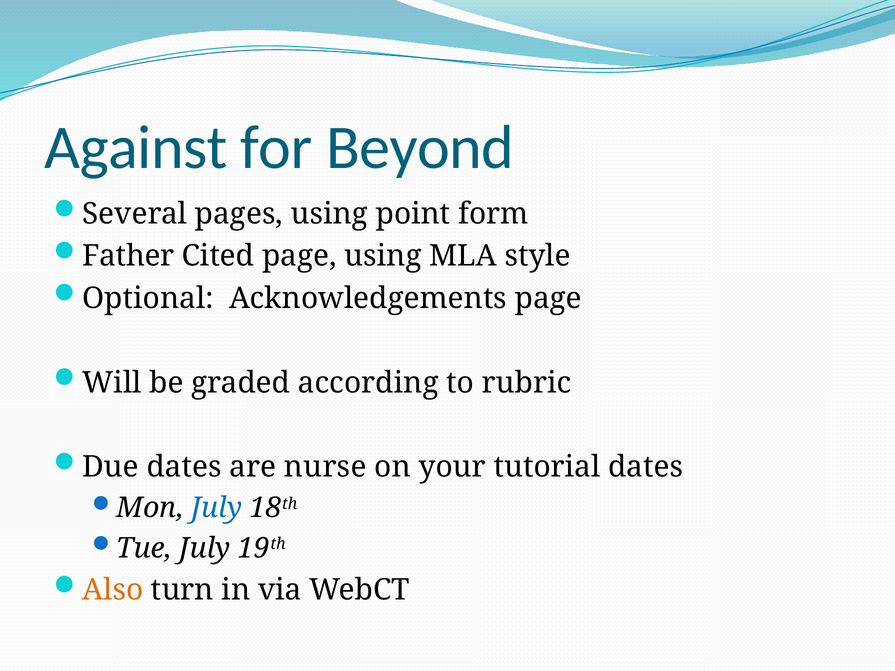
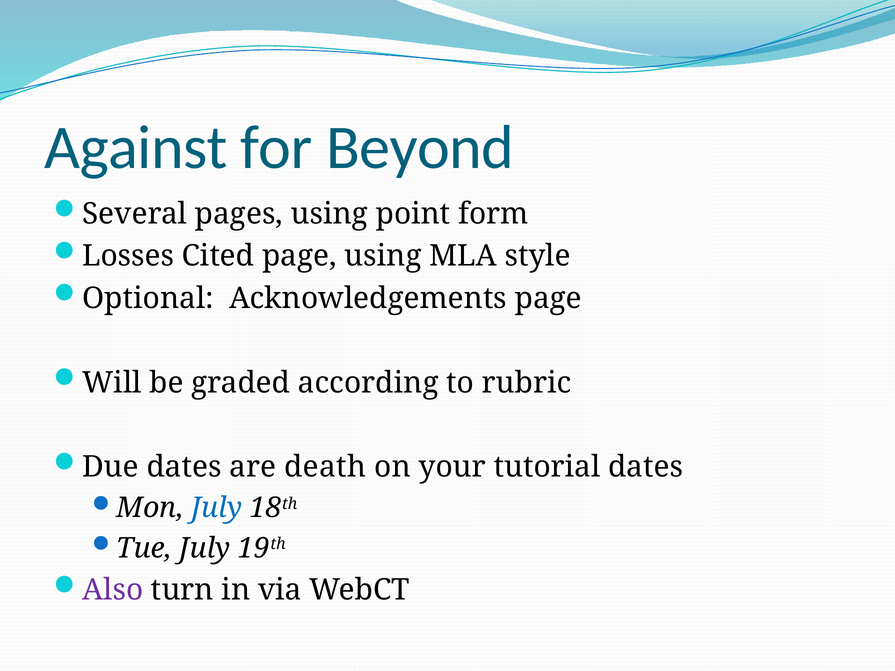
Father: Father -> Losses (128, 256)
nurse: nurse -> death (325, 467)
Also colour: orange -> purple (113, 590)
